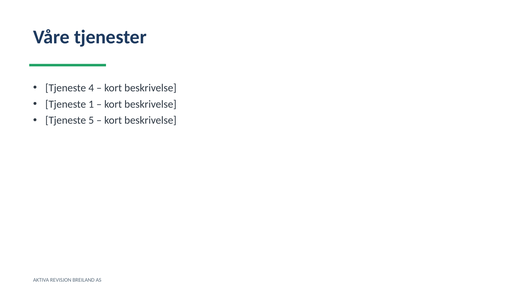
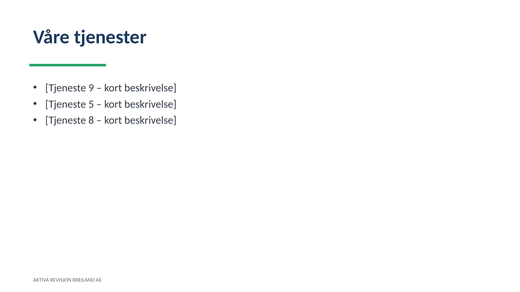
4: 4 -> 9 (91, 88)
1: 1 -> 5 (91, 104)
5: 5 -> 8 (91, 121)
